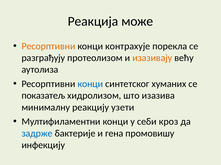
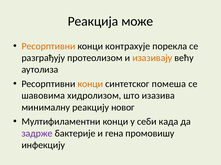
конци colour: blue -> orange (90, 84)
хуманих: хуманих -> помеша (169, 84)
показатељ: показатељ -> шавовима (43, 96)
узети: узети -> новог (123, 108)
кроз: кроз -> када (169, 122)
задрже colour: blue -> purple (37, 134)
